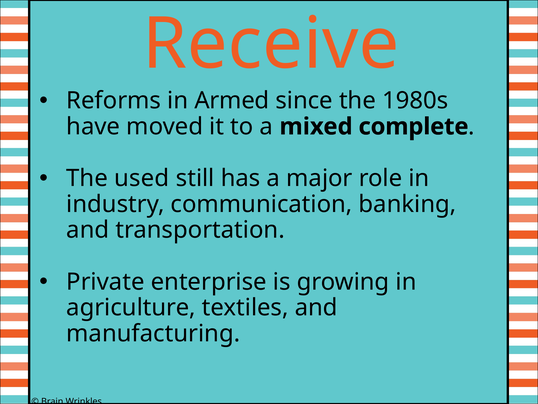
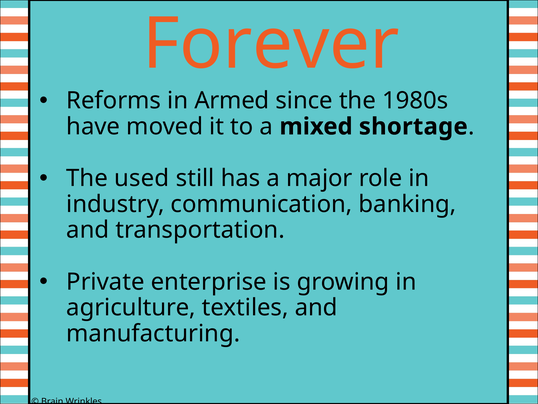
Receive: Receive -> Forever (271, 44)
complete: complete -> shortage (413, 126)
